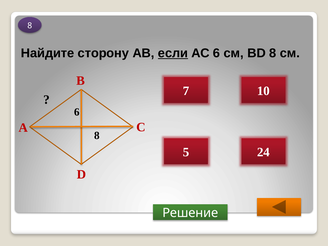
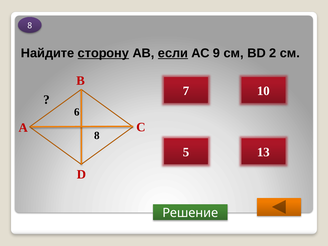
сторону underline: none -> present (103, 53)
АС 6: 6 -> 9 (217, 53)
BD 8: 8 -> 2 (273, 53)
24: 24 -> 13 (263, 152)
